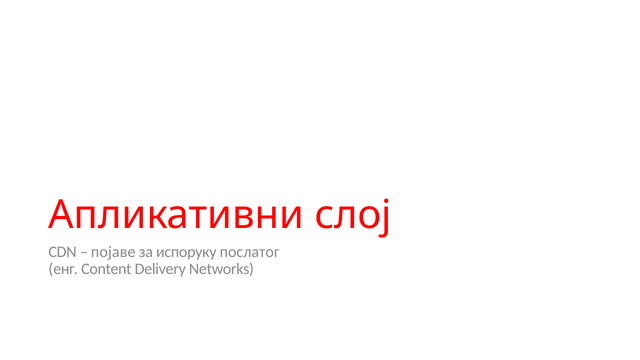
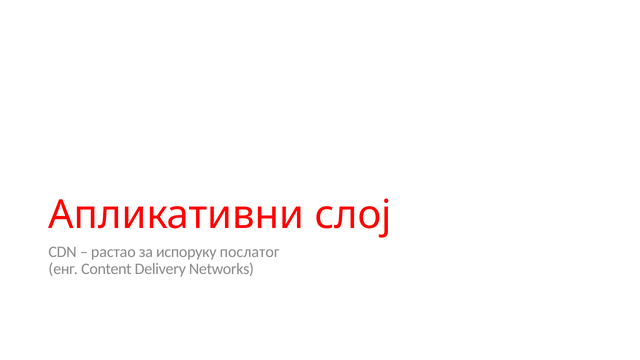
појаве: појаве -> растао (113, 252)
